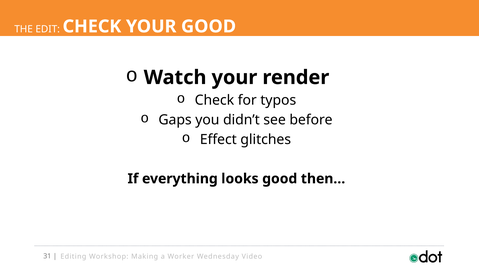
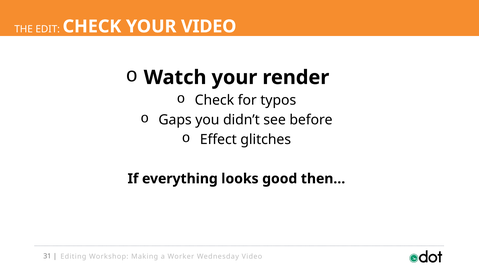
YOUR GOOD: GOOD -> VIDEO (209, 26)
